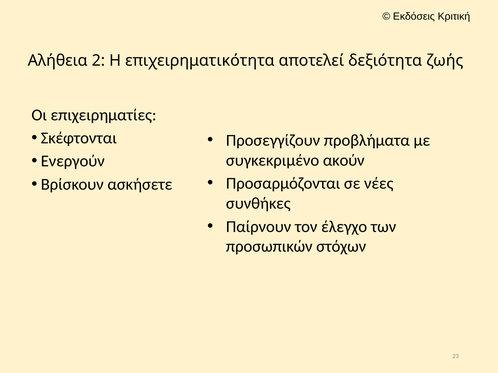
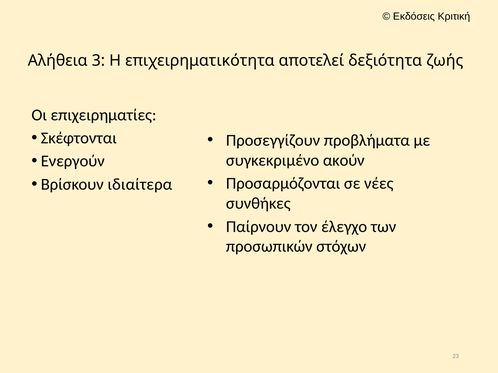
2: 2 -> 3 (98, 61)
ασκήσετε: ασκήσετε -> ιδιαίτερα (140, 184)
